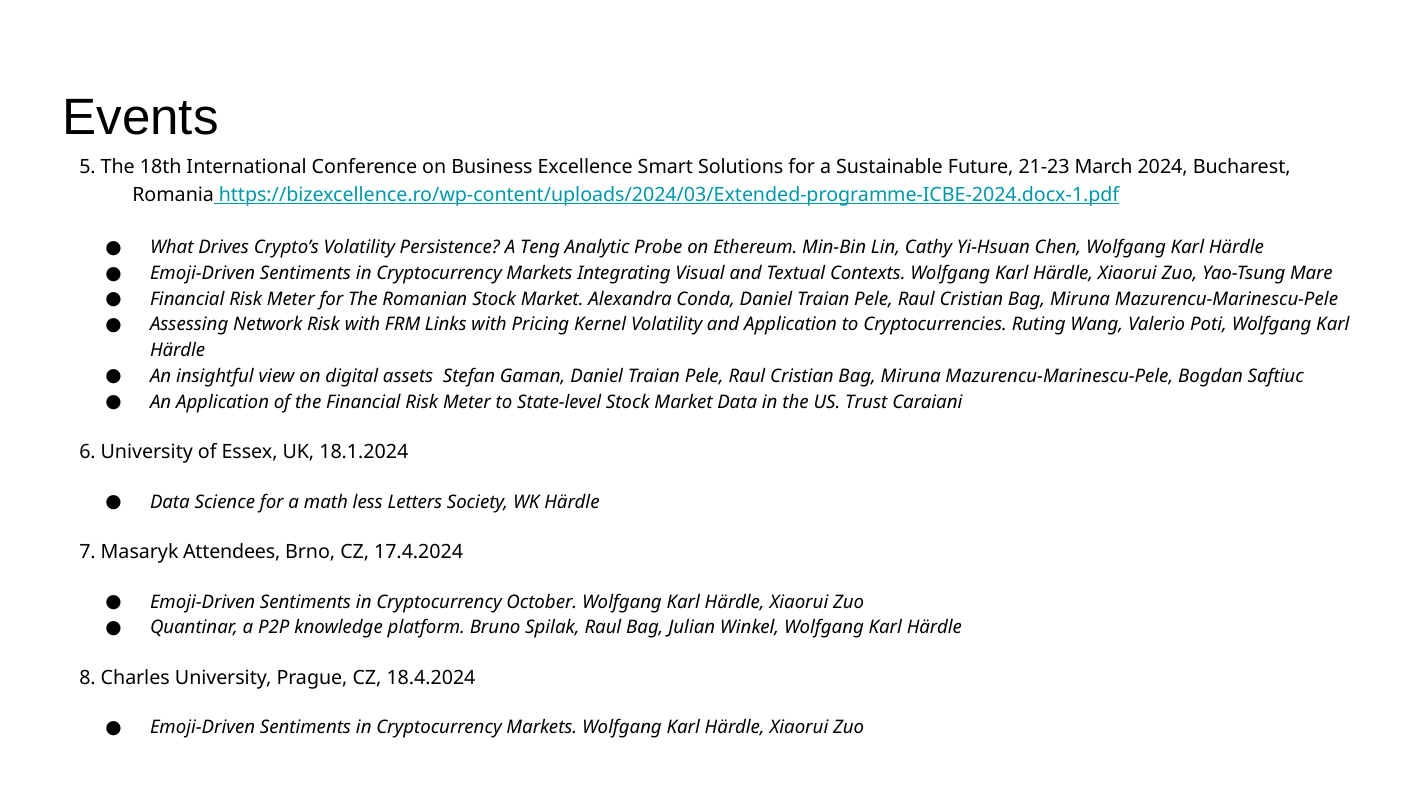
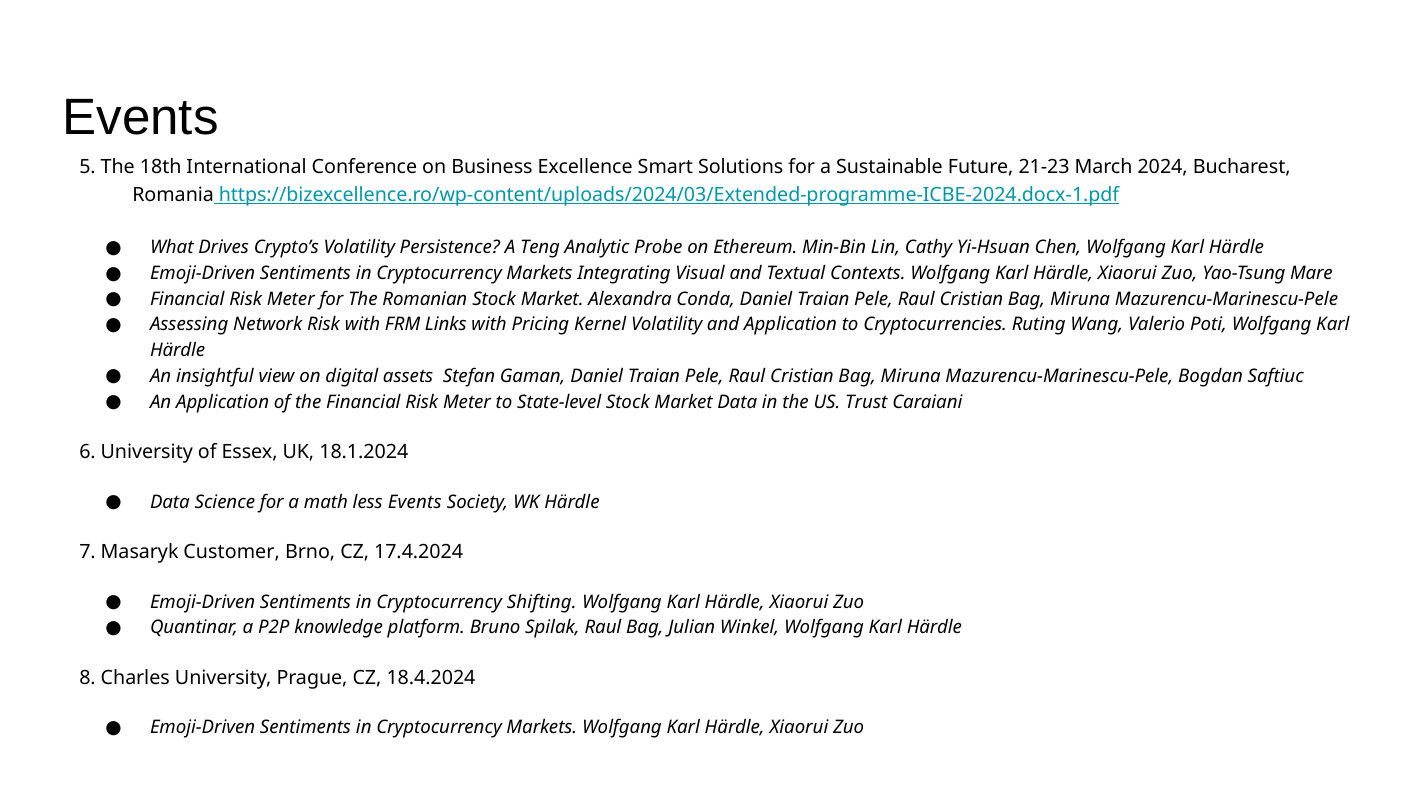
less Letters: Letters -> Events (415, 502)
Attendees: Attendees -> Customer (232, 552)
October: October -> Shifting (542, 602)
